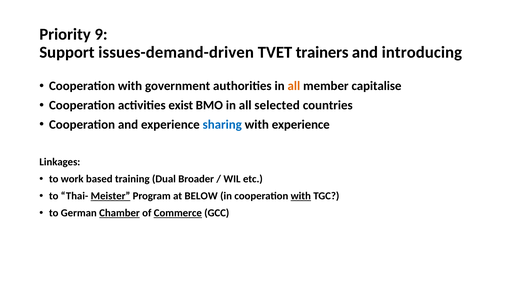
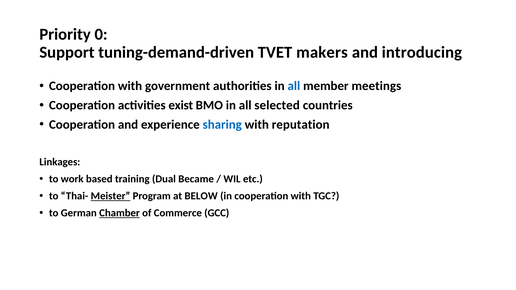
9: 9 -> 0 (101, 34)
issues-demand-driven: issues-demand-driven -> tuning-demand-driven (176, 52)
trainers: trainers -> makers (322, 52)
all colour: orange -> blue (294, 86)
capitalise: capitalise -> meetings (376, 86)
with experience: experience -> reputation (301, 125)
Broader: Broader -> Became (196, 179)
with underline: present -> none (301, 196)
Commerce underline: present -> none (178, 213)
